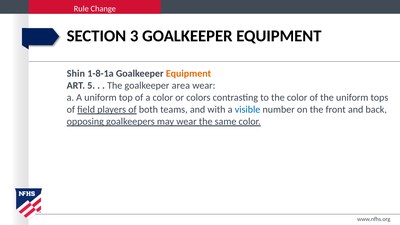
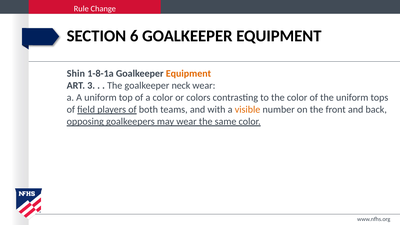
3: 3 -> 6 (134, 36)
5: 5 -> 3 (91, 85)
area: area -> neck (181, 85)
visible colour: blue -> orange (248, 109)
